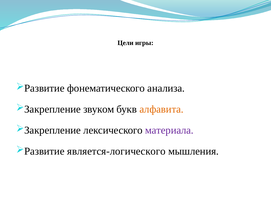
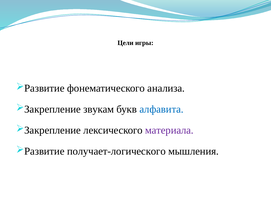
звуком: звуком -> звукам (99, 109)
алфавита colour: orange -> blue (162, 109)
является-логического: является-логического -> получает-логического (116, 151)
